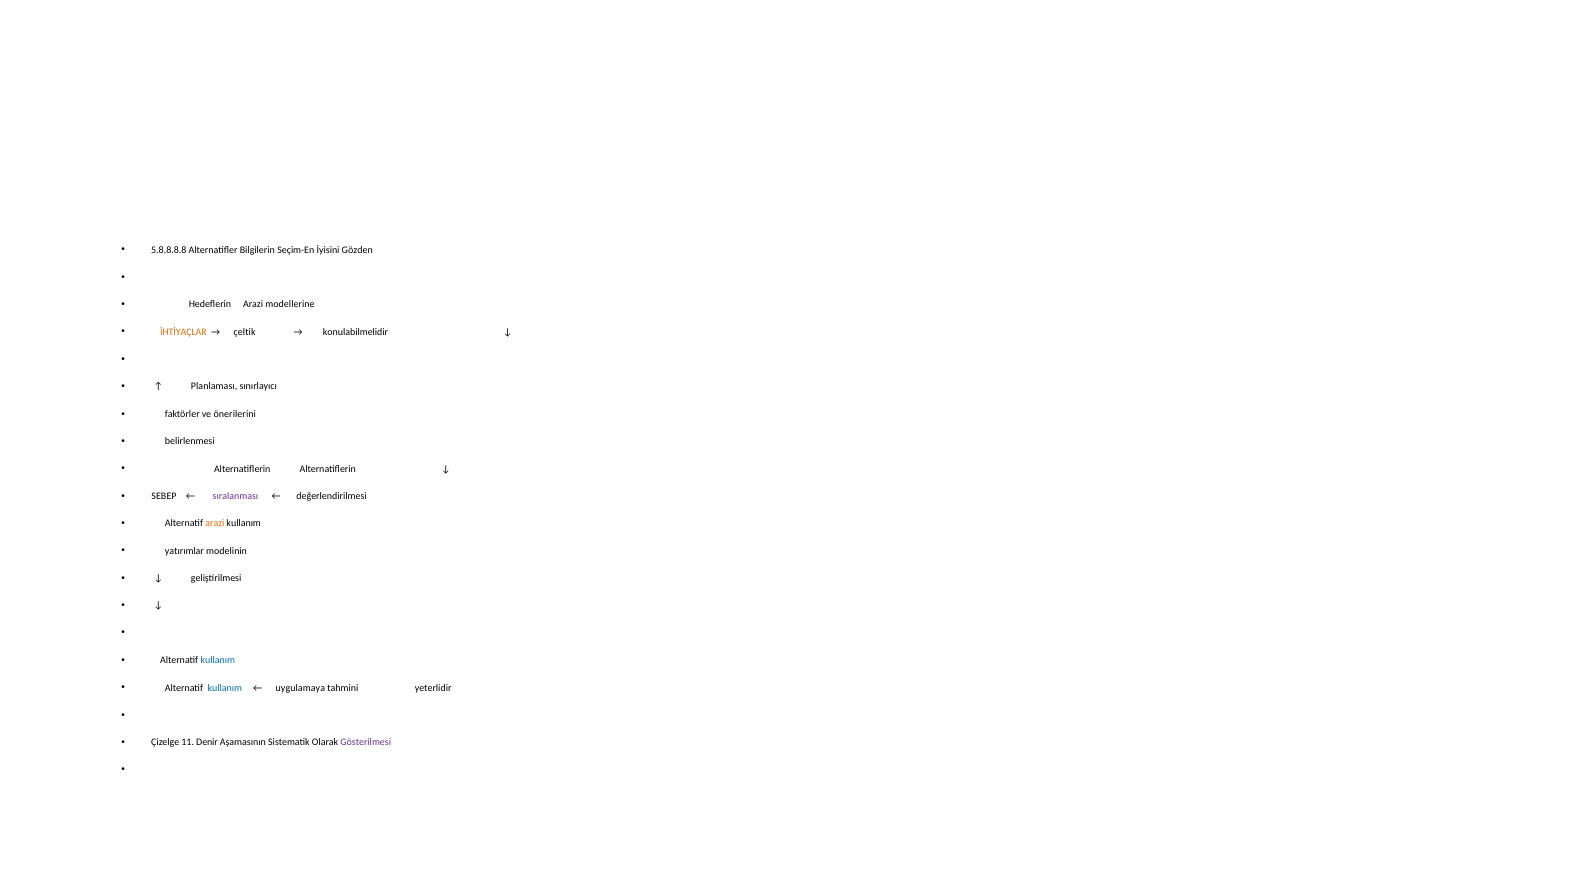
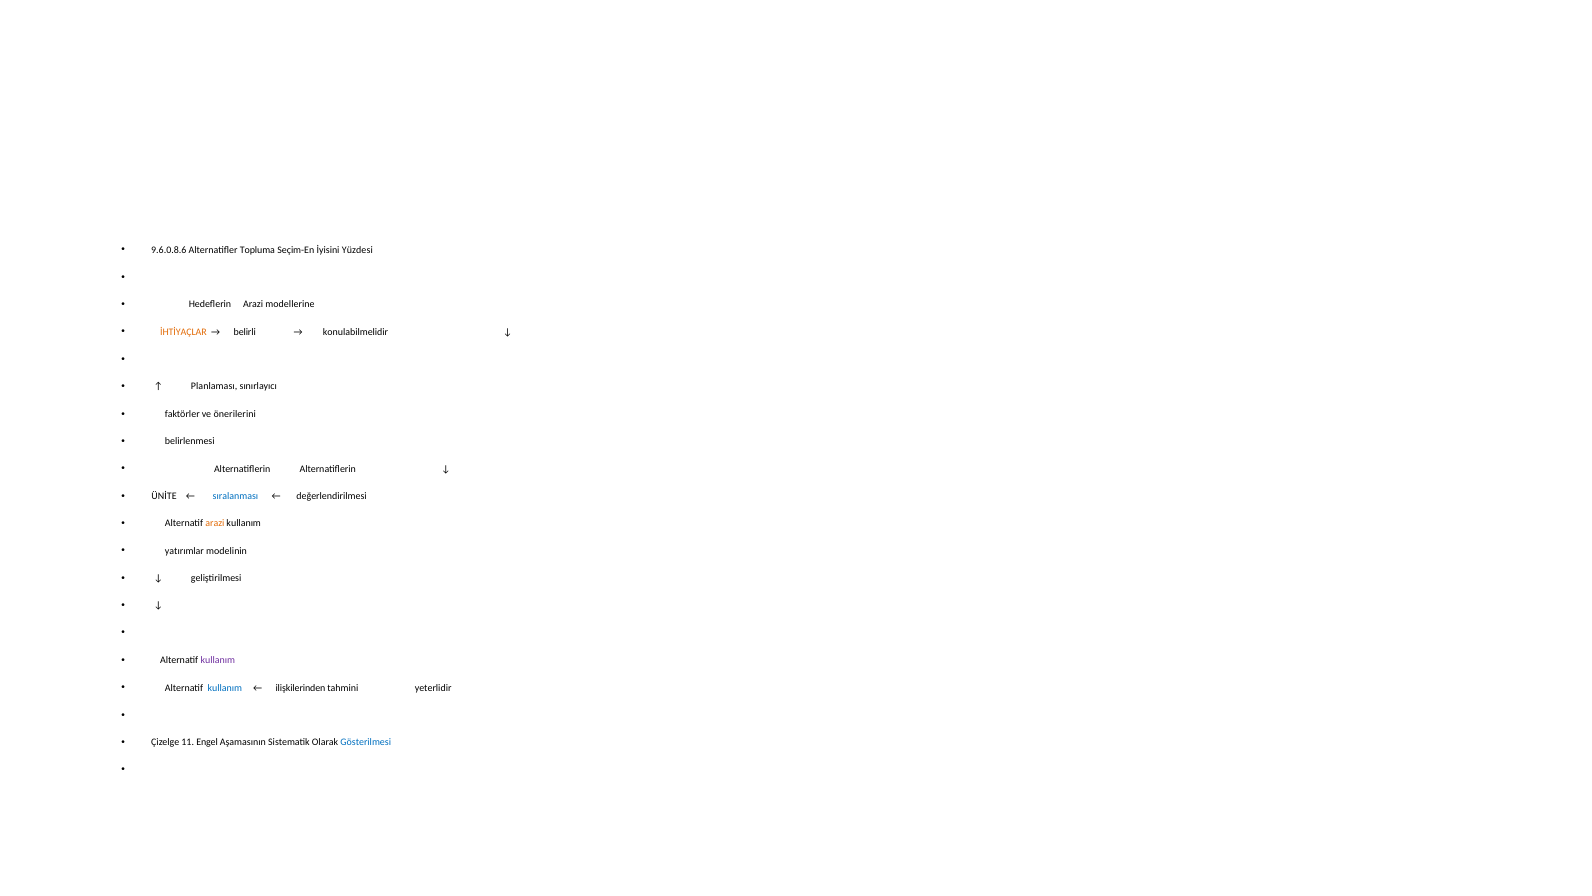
5.8.8.8.8: 5.8.8.8.8 -> 9.6.0.8.6 (169, 250)
Bilgilerin: Bilgilerin -> Topluma (257, 250)
Gözden: Gözden -> Yüzdesi (357, 250)
çeltik: çeltik -> belirli (245, 332)
SEBEP: SEBEP -> ÜNİTE (164, 496)
sıralanması colour: purple -> blue (235, 496)
kullanım colour: blue -> purple (218, 660)
uygulamaya: uygulamaya -> ilişkilerinden (300, 687)
Denir: Denir -> Engel (207, 742)
Gösterilmesi colour: purple -> blue (366, 742)
